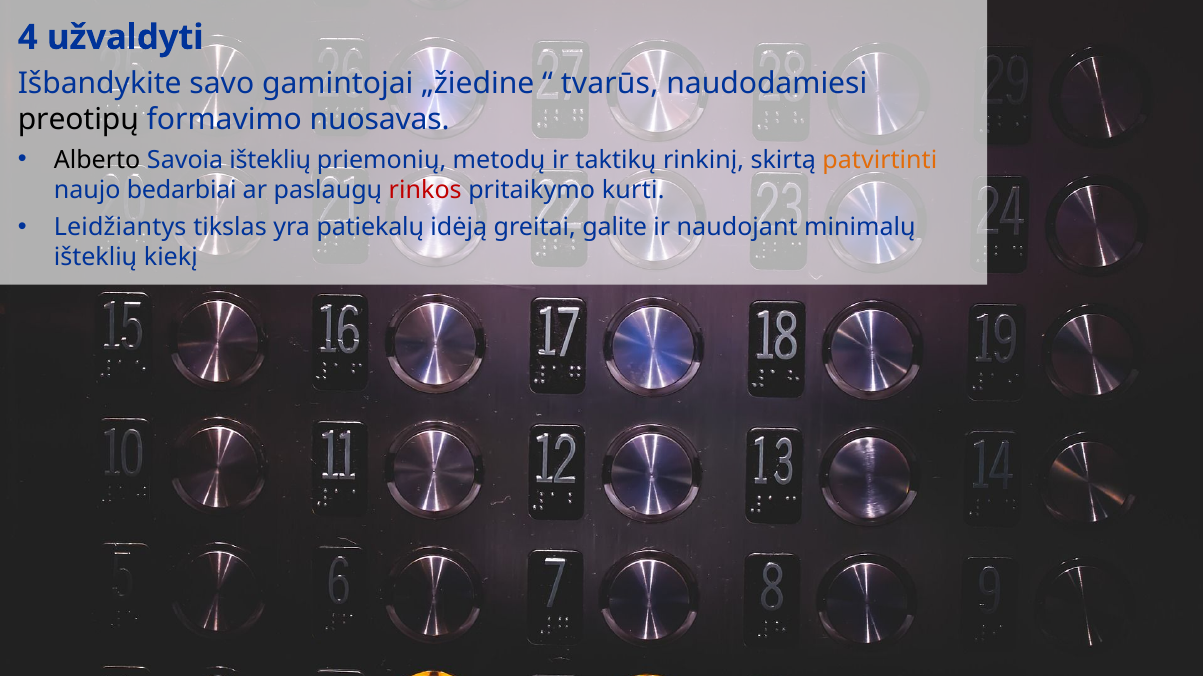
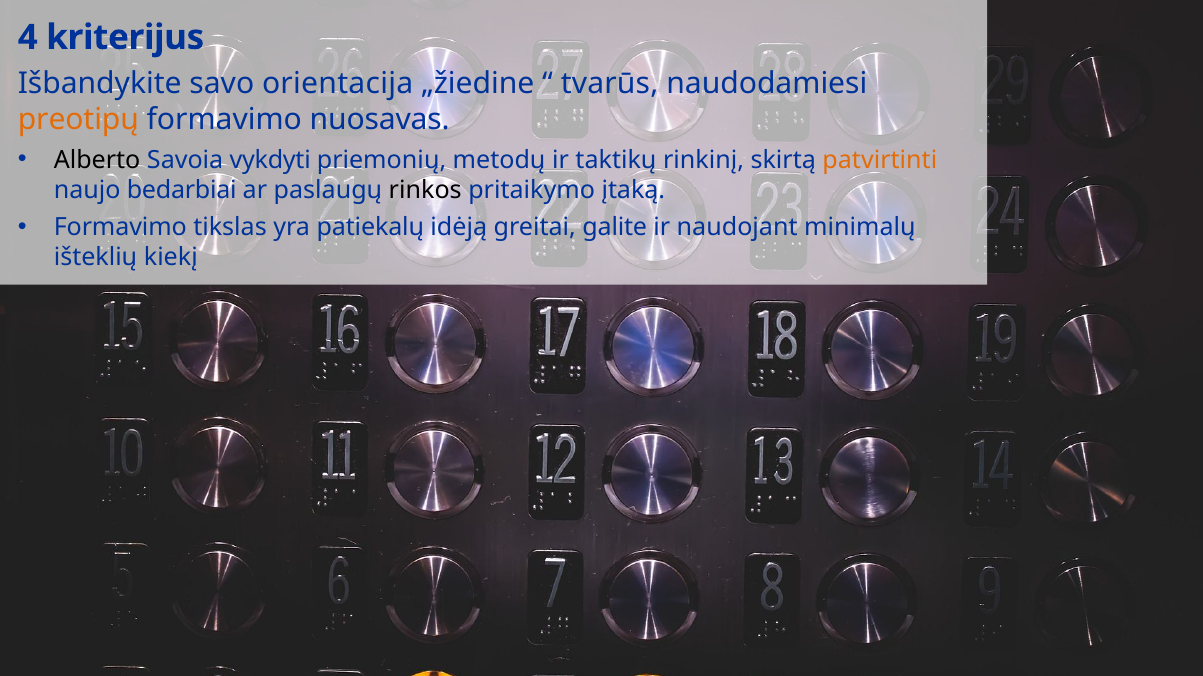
užvaldyti: užvaldyti -> kriterijus (125, 37)
gamintojai: gamintojai -> orientacija (338, 84)
preotipų colour: black -> orange (78, 120)
Savoia išteklių: išteklių -> vykdyti (270, 160)
rinkos colour: red -> black (425, 190)
kurti: kurti -> įtaką (633, 190)
Leidžiantys: Leidžiantys -> Formavimo (120, 228)
